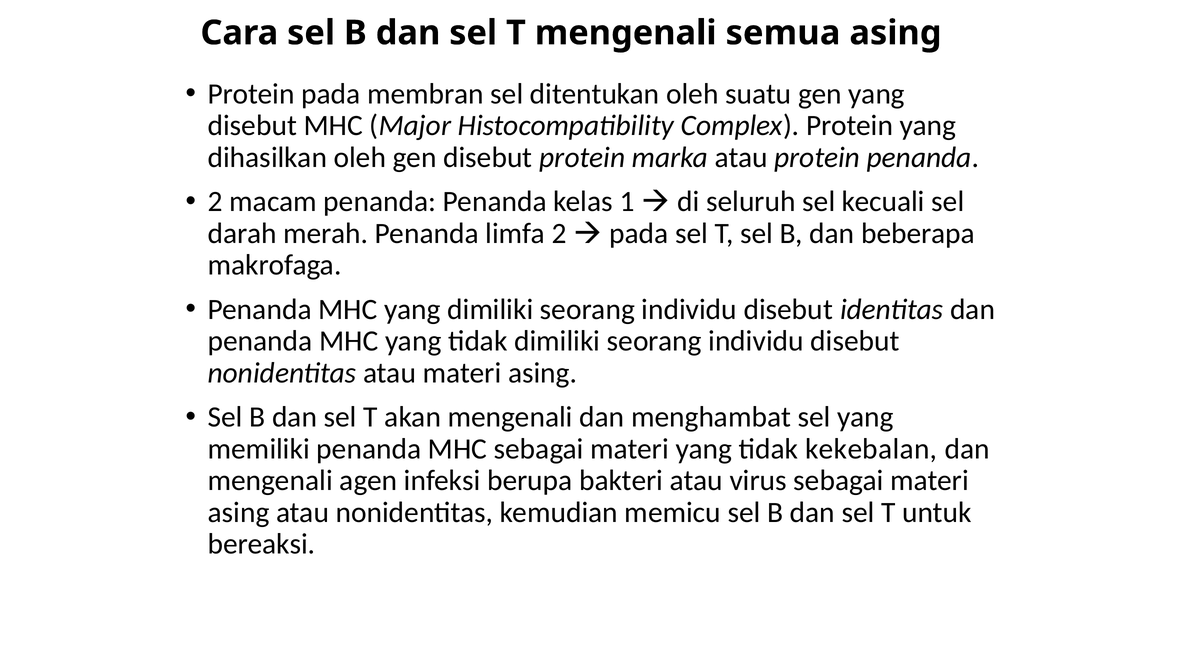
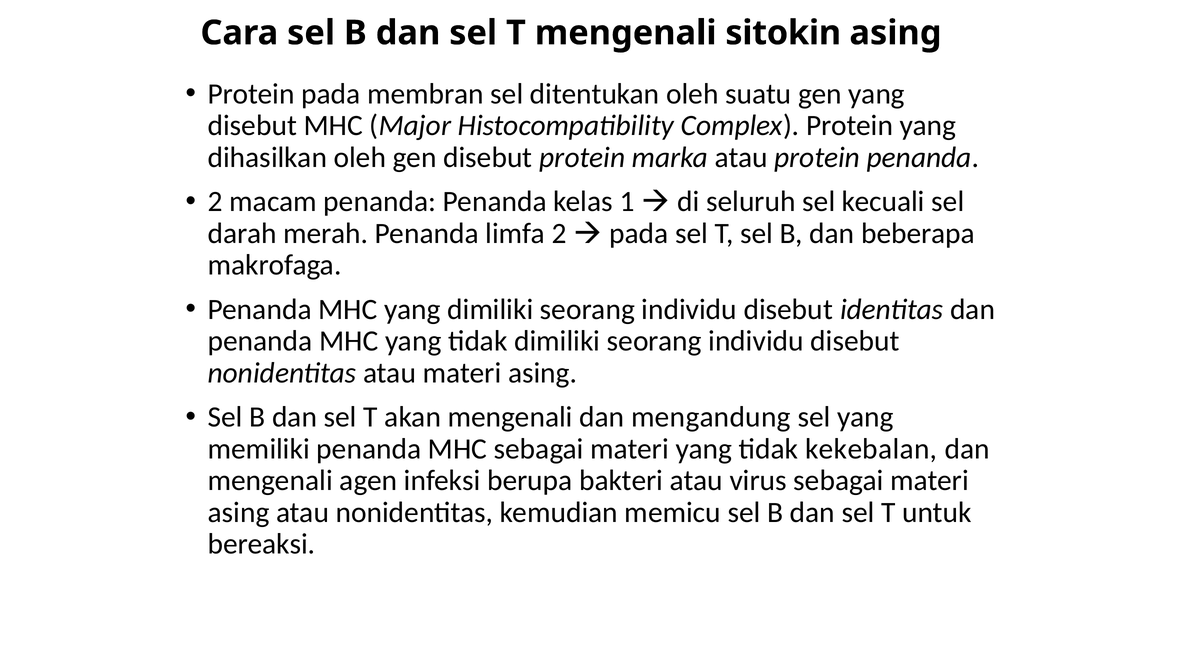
semua: semua -> sitokin (783, 33)
menghambat: menghambat -> mengandung (711, 417)
